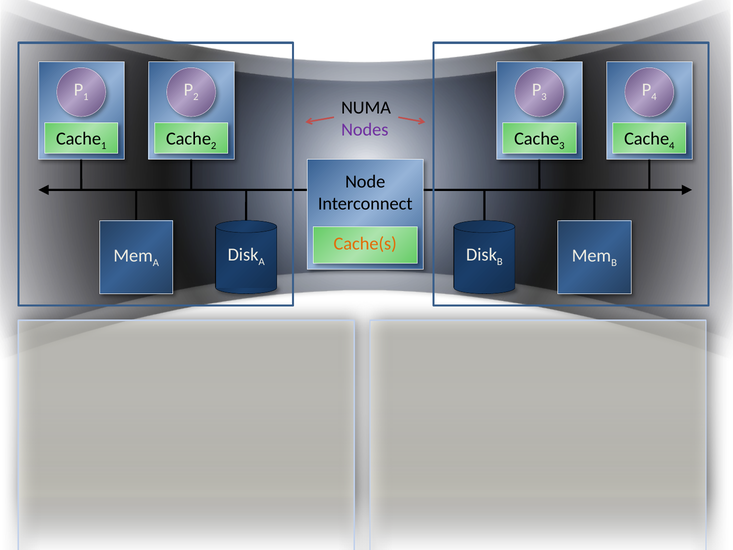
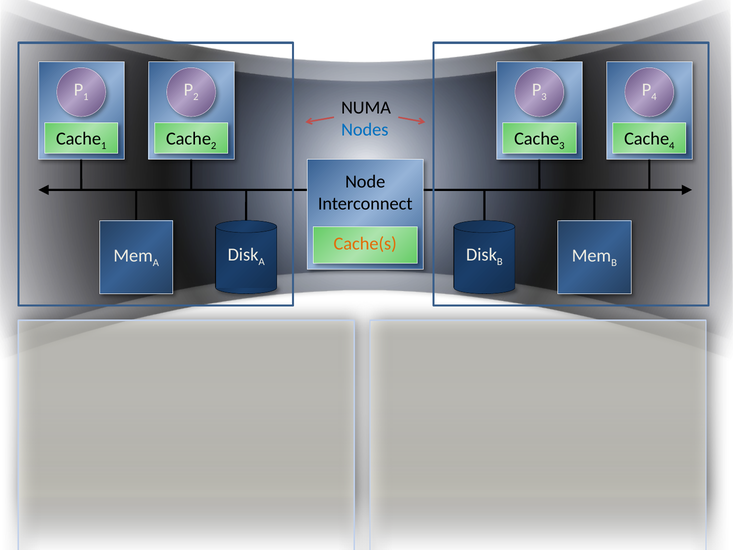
Nodes colour: purple -> blue (365, 129)
